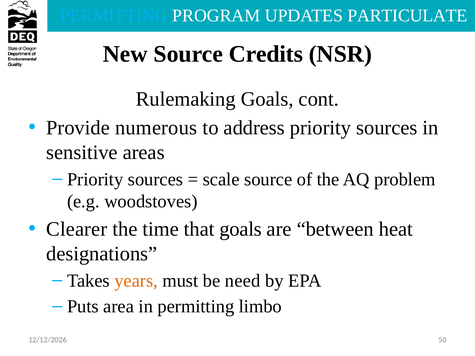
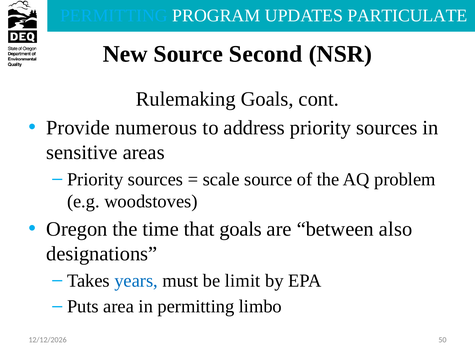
Credits: Credits -> Second (266, 54)
Clearer: Clearer -> Oregon (77, 229)
heat: heat -> also (396, 229)
years colour: orange -> blue (136, 281)
need: need -> limit (243, 281)
